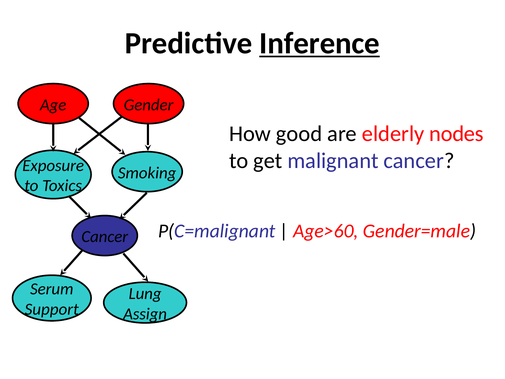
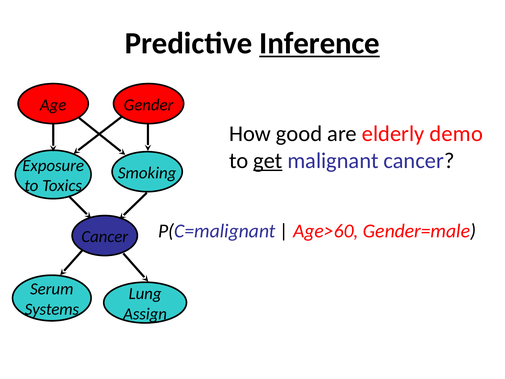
nodes: nodes -> demo (456, 134)
get underline: none -> present (268, 161)
Support: Support -> Systems (52, 309)
